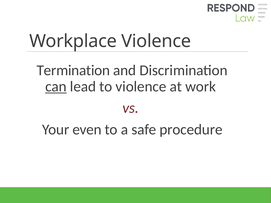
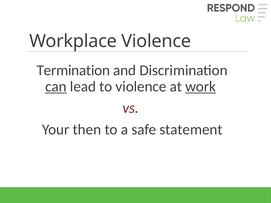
work underline: none -> present (201, 87)
even: even -> then (87, 130)
procedure: procedure -> statement (191, 130)
